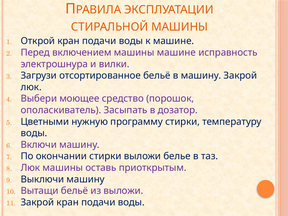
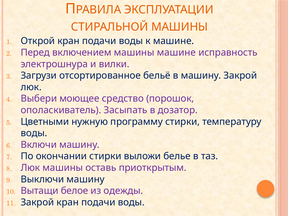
Вытащи бельё: бельё -> белое (75, 191)
из выложи: выложи -> одежды (123, 191)
